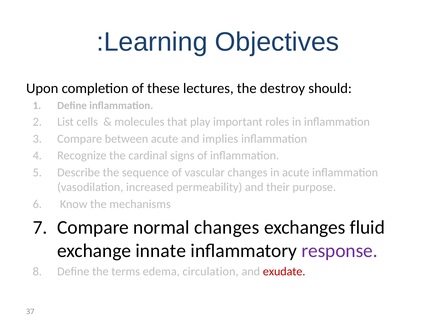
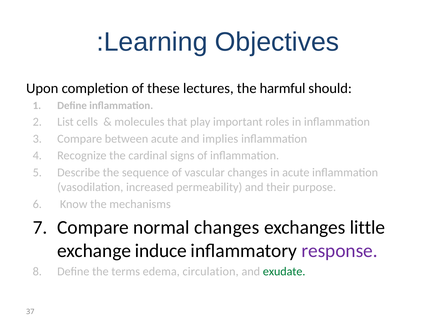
destroy: destroy -> harmful (283, 88)
fluid: fluid -> little (367, 227)
innate: innate -> induce (161, 251)
exudate colour: red -> green (284, 271)
